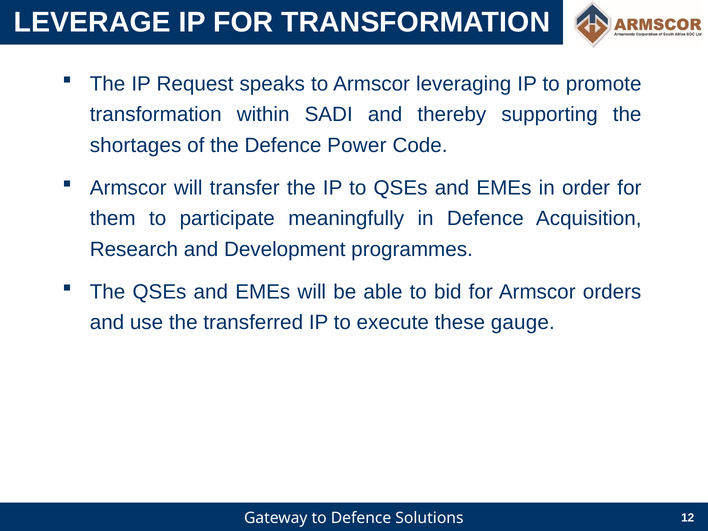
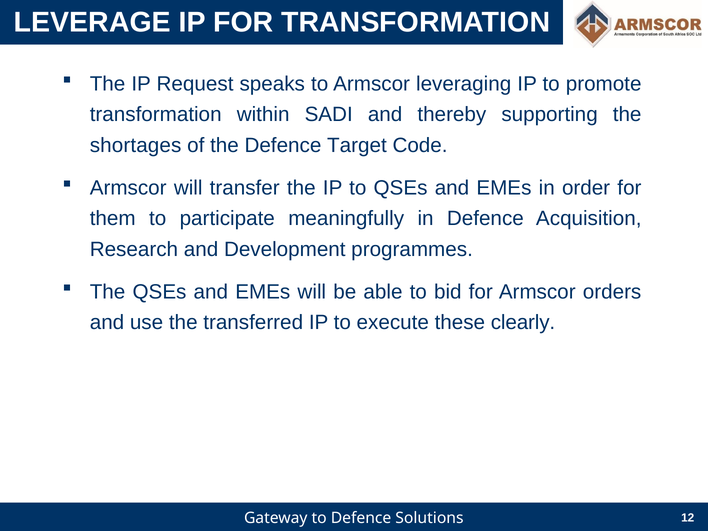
Power: Power -> Target (357, 145)
gauge: gauge -> clearly (523, 323)
